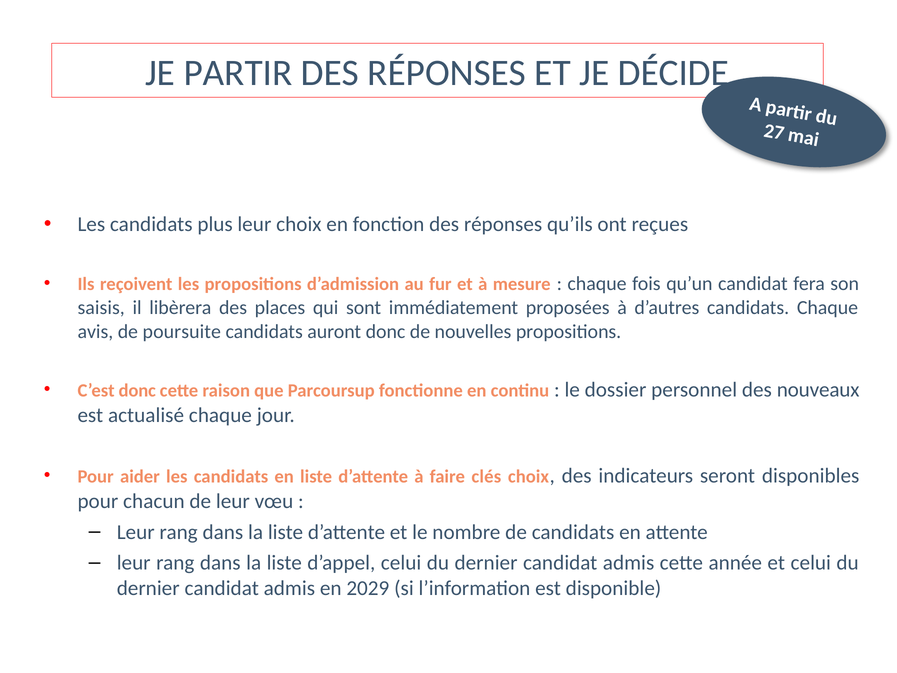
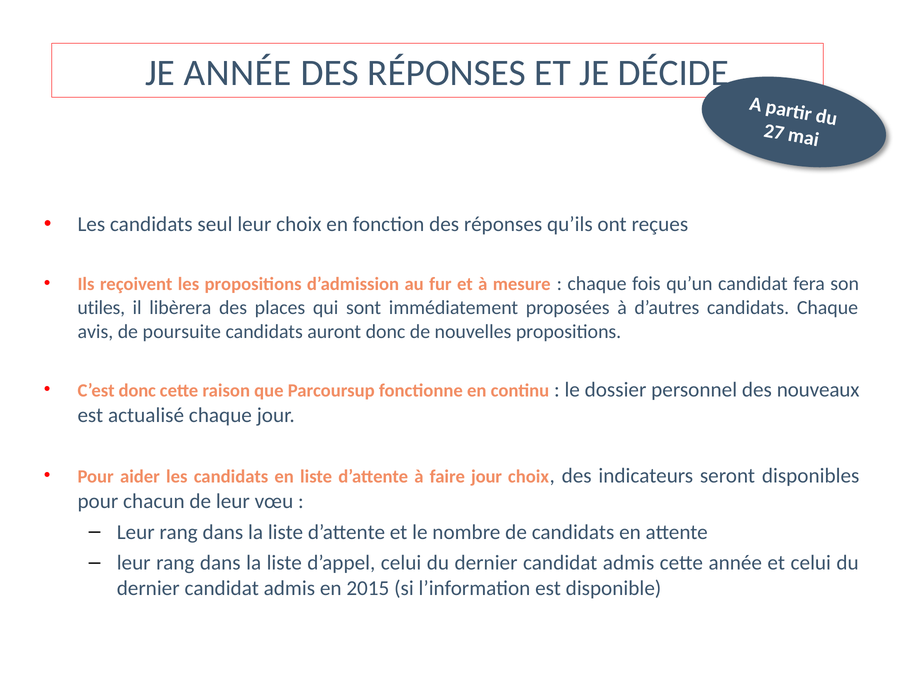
JE PARTIR: PARTIR -> ANNÉE (238, 73)
plus: plus -> seul (215, 224)
saisis: saisis -> utiles (101, 307)
faire clés: clés -> jour (487, 477)
2029: 2029 -> 2015 (368, 588)
